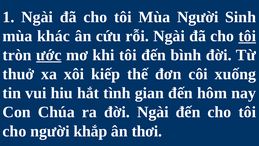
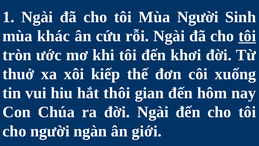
ước underline: present -> none (49, 55)
bình: bình -> khơi (186, 55)
tình: tình -> thôi (117, 93)
khắp: khắp -> ngàn (90, 131)
thơi: thơi -> giới (147, 131)
